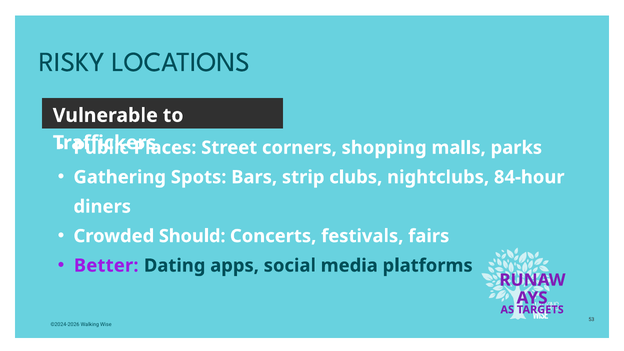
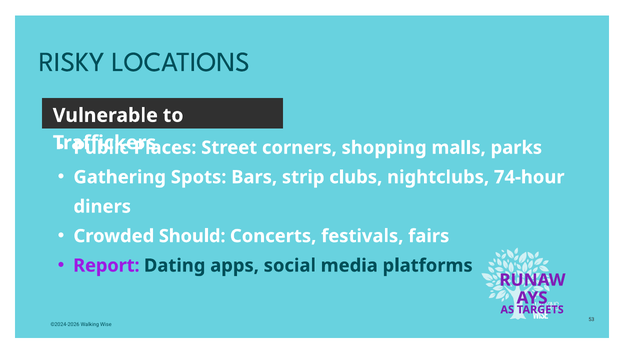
84-hour: 84-hour -> 74-hour (529, 177)
Better: Better -> Report (106, 266)
